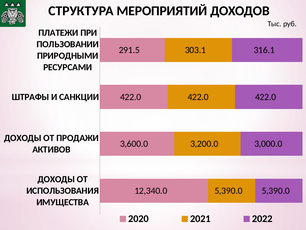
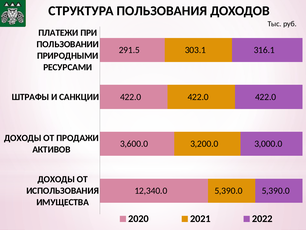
МЕРОПРИЯТИЙ: МЕРОПРИЯТИЙ -> ПОЛЬЗОВАНИЯ (162, 11)
